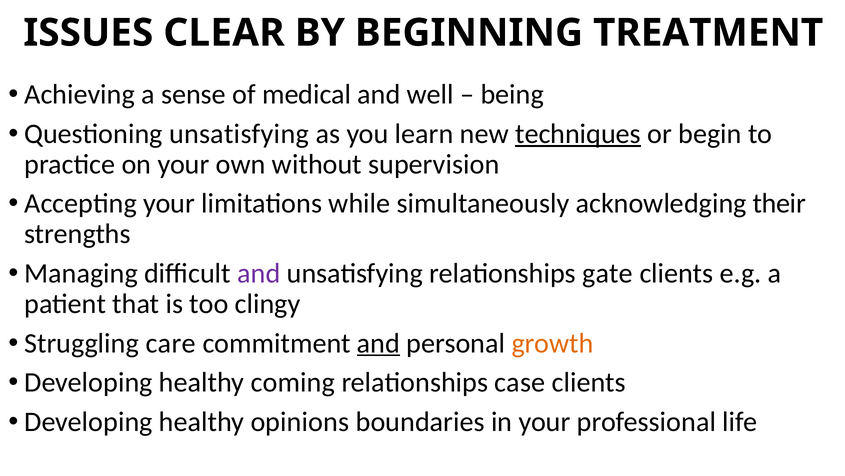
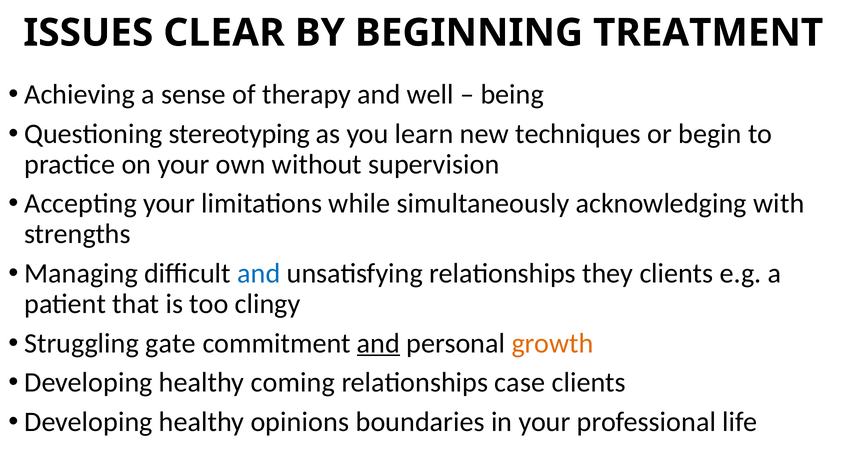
medical: medical -> therapy (307, 94)
Questioning unsatisfying: unsatisfying -> stereotyping (239, 134)
techniques underline: present -> none (578, 134)
their: their -> with (779, 203)
and colour: purple -> blue (259, 273)
gate: gate -> they (608, 273)
care: care -> gate (171, 343)
